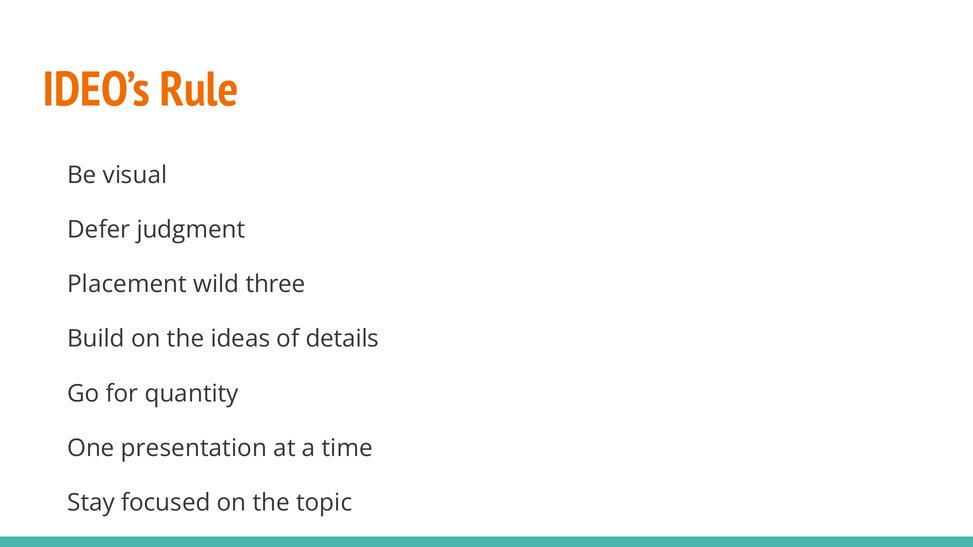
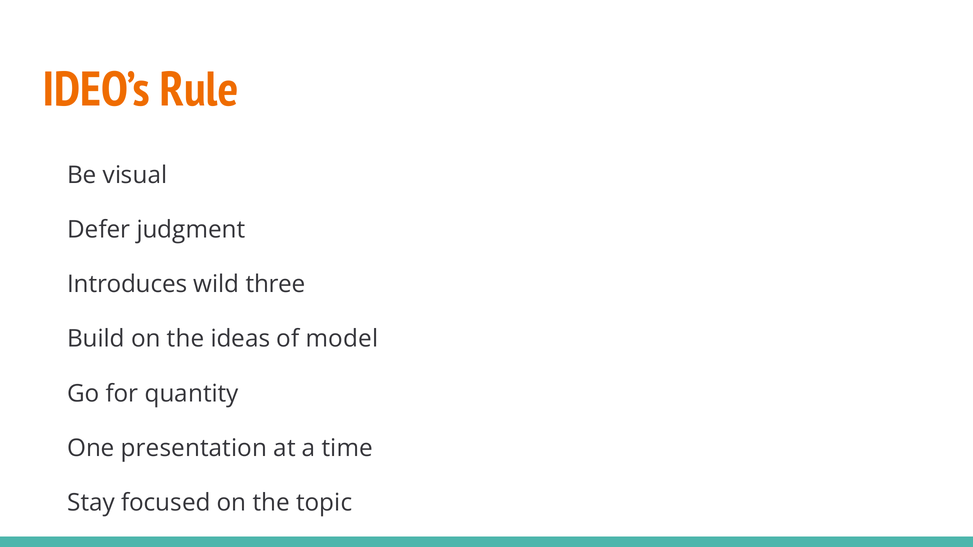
Placement: Placement -> Introduces (127, 285)
details: details -> model (342, 339)
